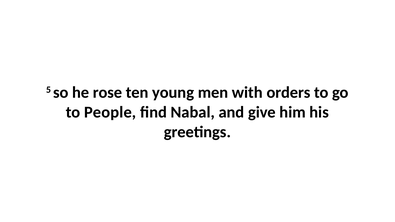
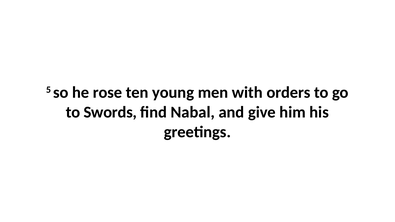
People: People -> Swords (110, 112)
